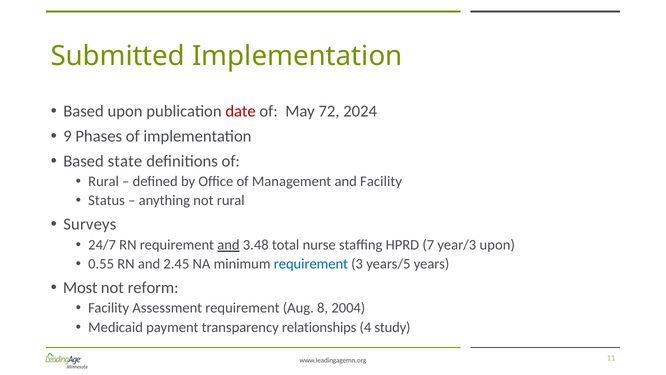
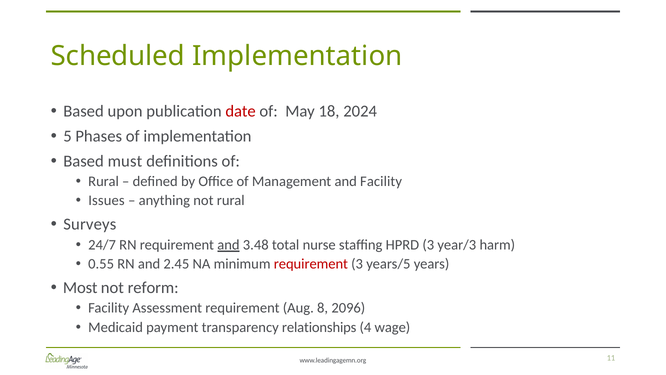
Submitted: Submitted -> Scheduled (118, 56)
72: 72 -> 18 (329, 111)
9: 9 -> 5 (67, 136)
state: state -> must (125, 161)
Status: Status -> Issues (107, 200)
HPRD 7: 7 -> 3 (428, 245)
year/3 upon: upon -> harm (497, 245)
requirement colour: blue -> red (311, 264)
2004: 2004 -> 2096 (348, 308)
study: study -> wage (392, 327)
